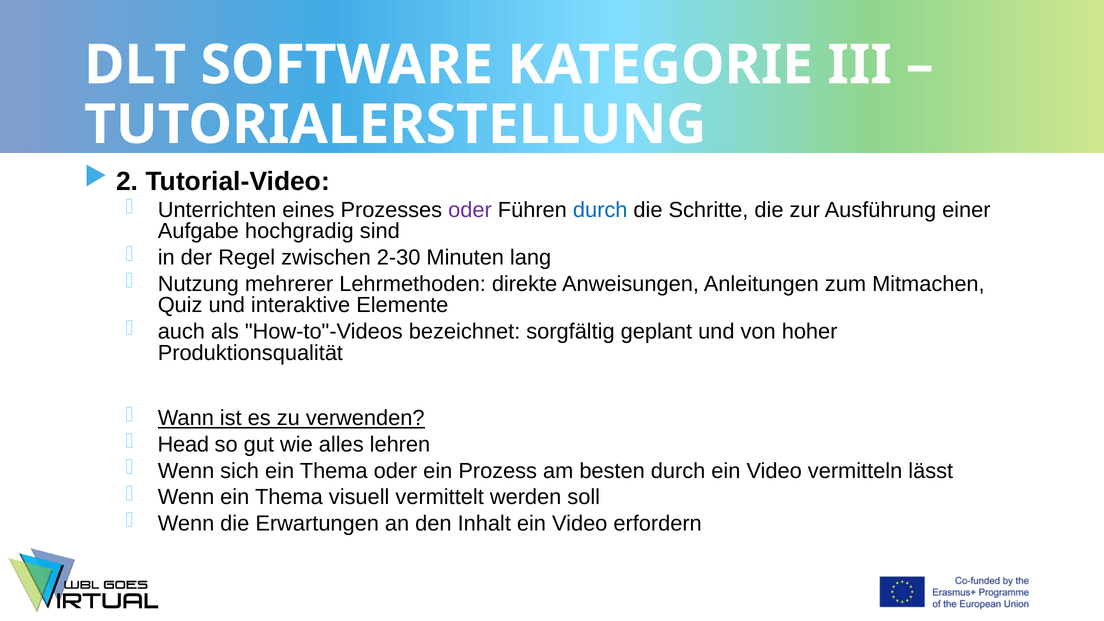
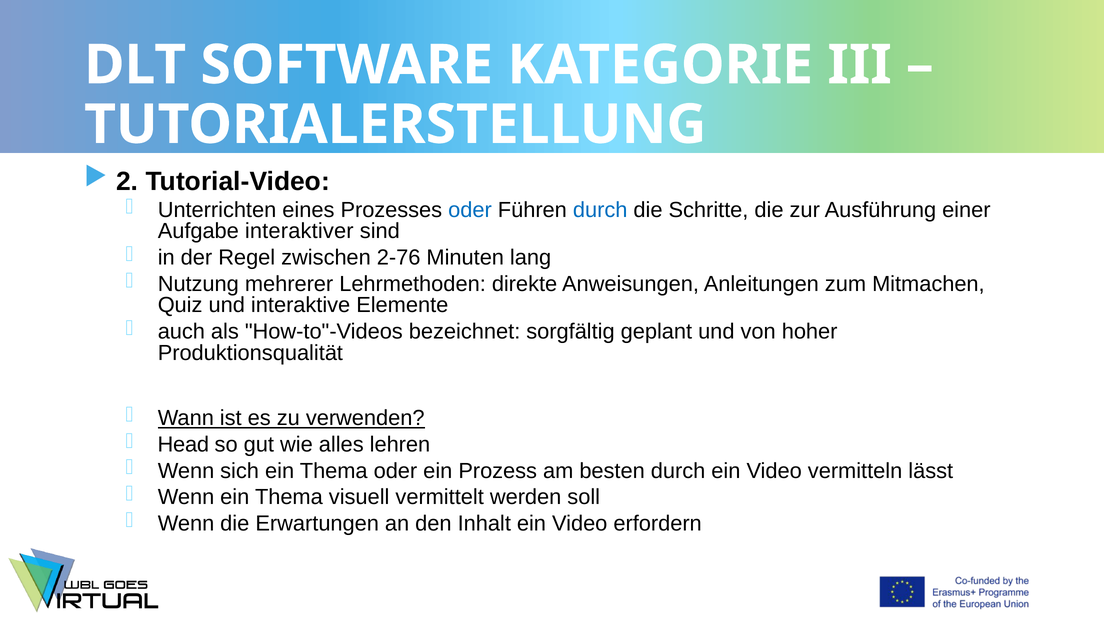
oder colour: purple -> blue (470, 210)
hochgradig: hochgradig -> interaktiver (299, 231)
2-30: 2-30 -> 2-76 (399, 258)
